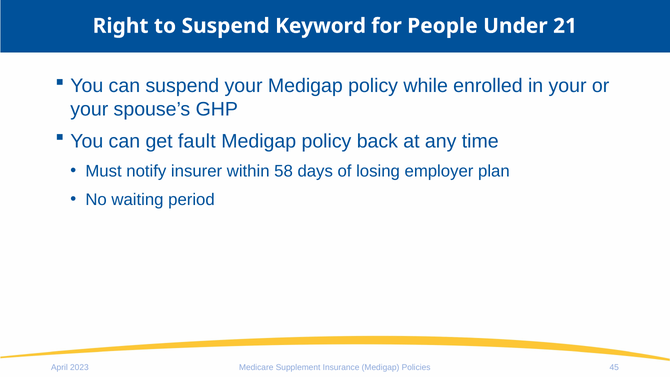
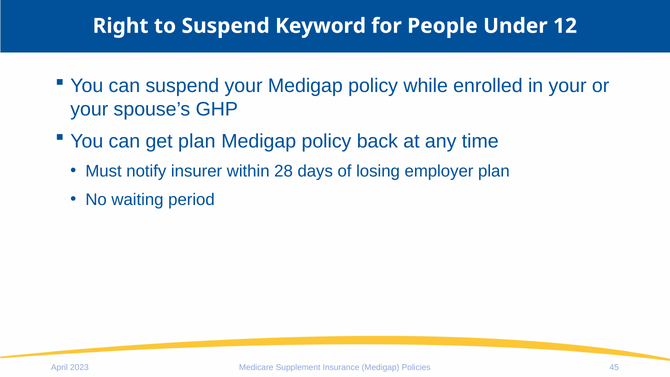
21: 21 -> 12 (565, 26)
get fault: fault -> plan (197, 141)
58: 58 -> 28 (284, 171)
